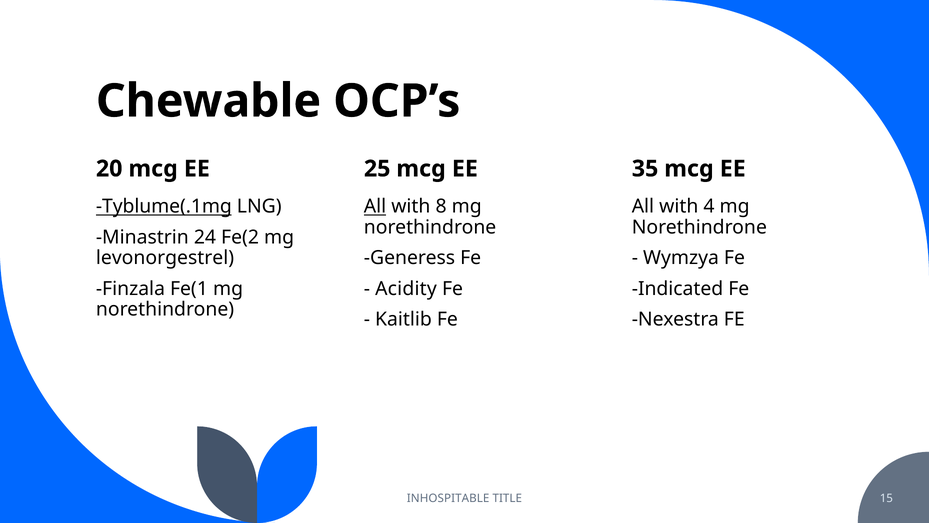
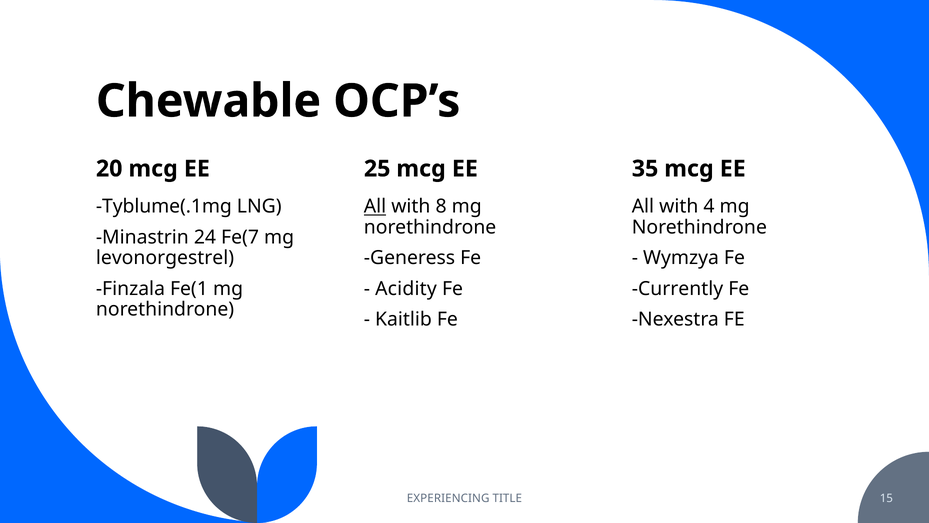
Tyblume(.1mg underline: present -> none (164, 206)
Fe(2: Fe(2 -> Fe(7 (240, 237)
Indicated: Indicated -> Currently (677, 288)
INHOSPITABLE: INHOSPITABLE -> EXPERIENCING (448, 498)
